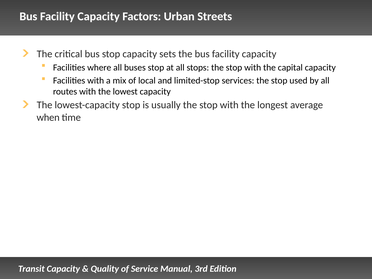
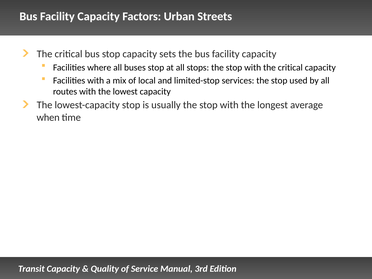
with the capital: capital -> critical (290, 67)
